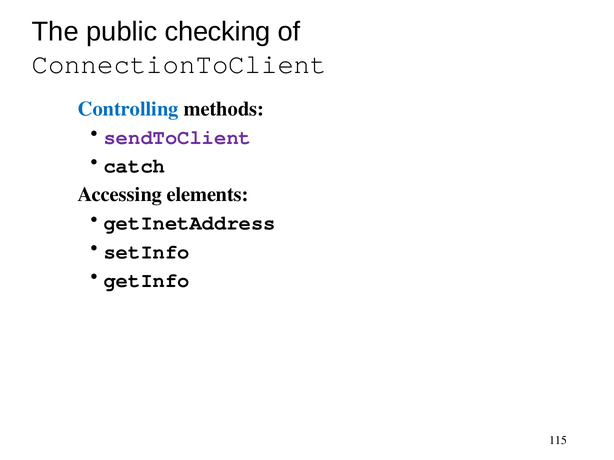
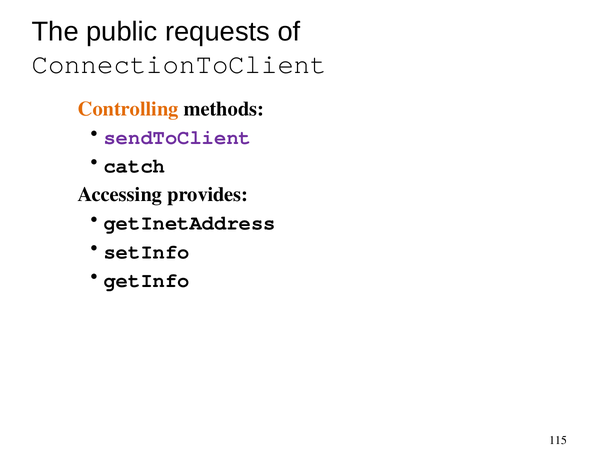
checking: checking -> requests (218, 32)
Controlling colour: blue -> orange (128, 109)
elements: elements -> provides (208, 195)
